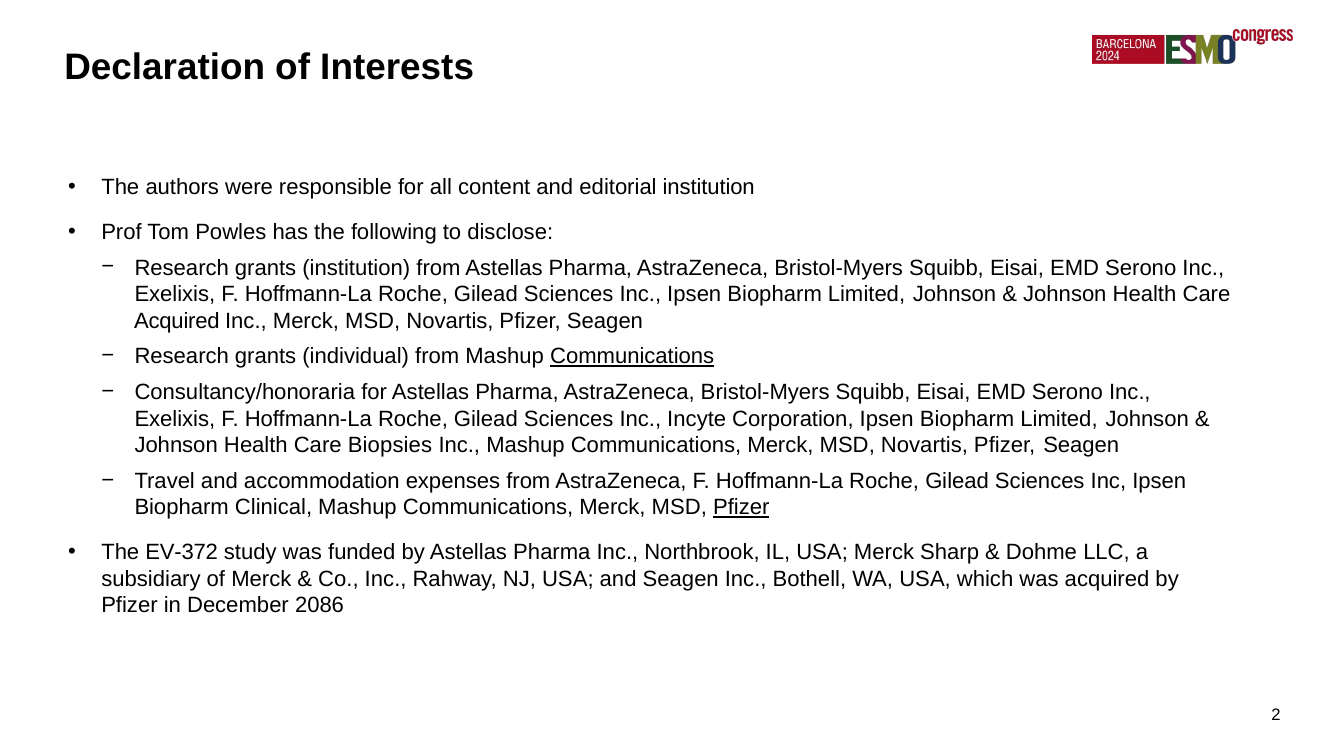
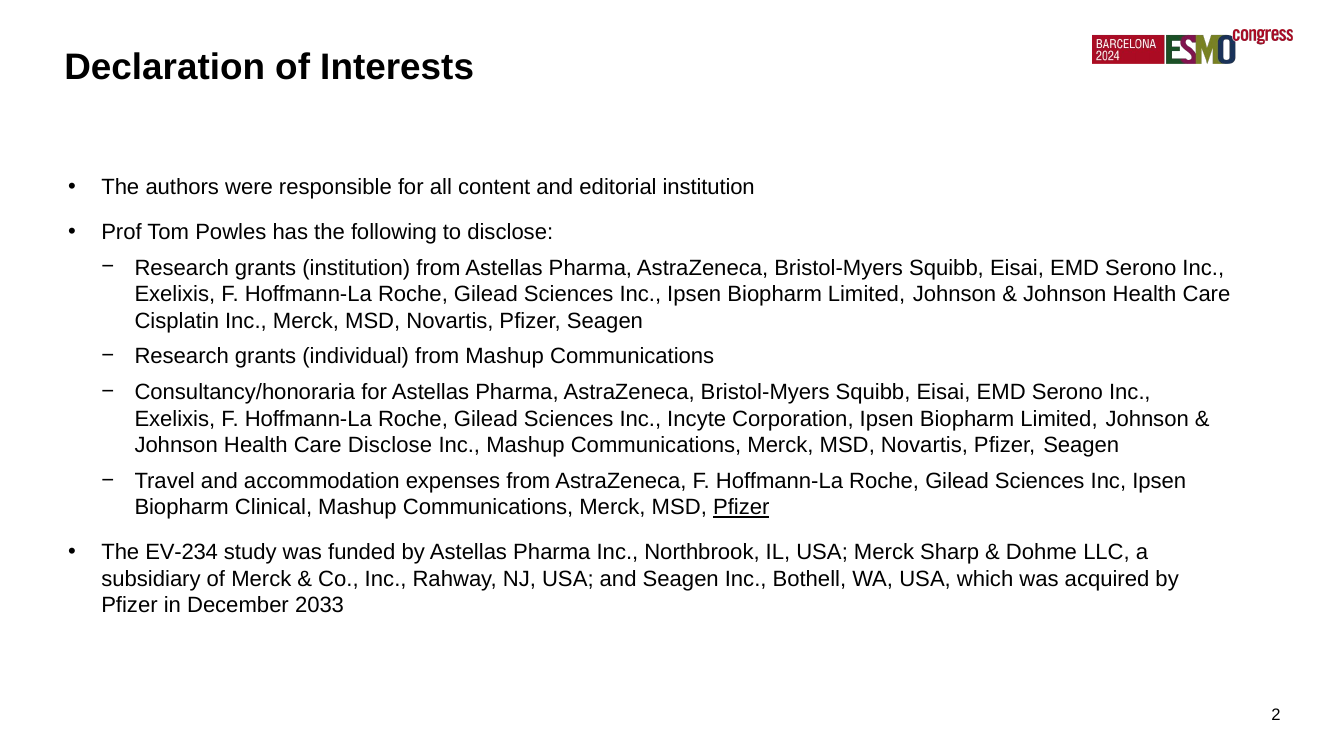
Acquired: Acquired -> Cisplatin (177, 321)
Communications underline: present -> none (632, 357)
Care Biopsies: Biopsies -> Disclose (390, 445)
EV-372: EV-372 -> EV-234 (182, 553)
2086: 2086 -> 2033 (320, 606)
